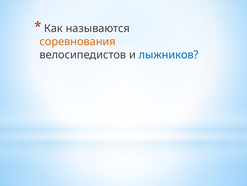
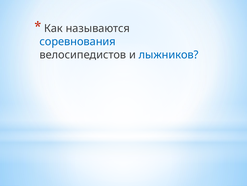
соревнования colour: orange -> blue (78, 42)
